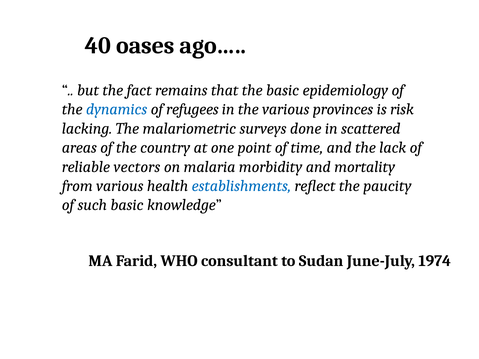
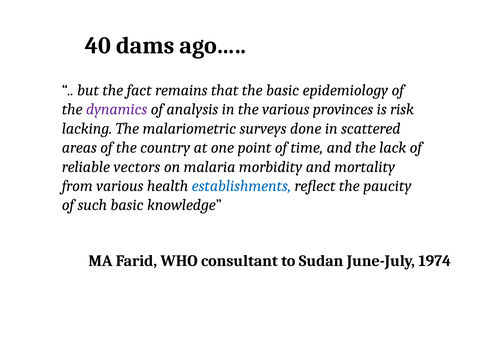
oases: oases -> dams (145, 46)
dynamics colour: blue -> purple (117, 109)
refugees: refugees -> analysis (192, 109)
